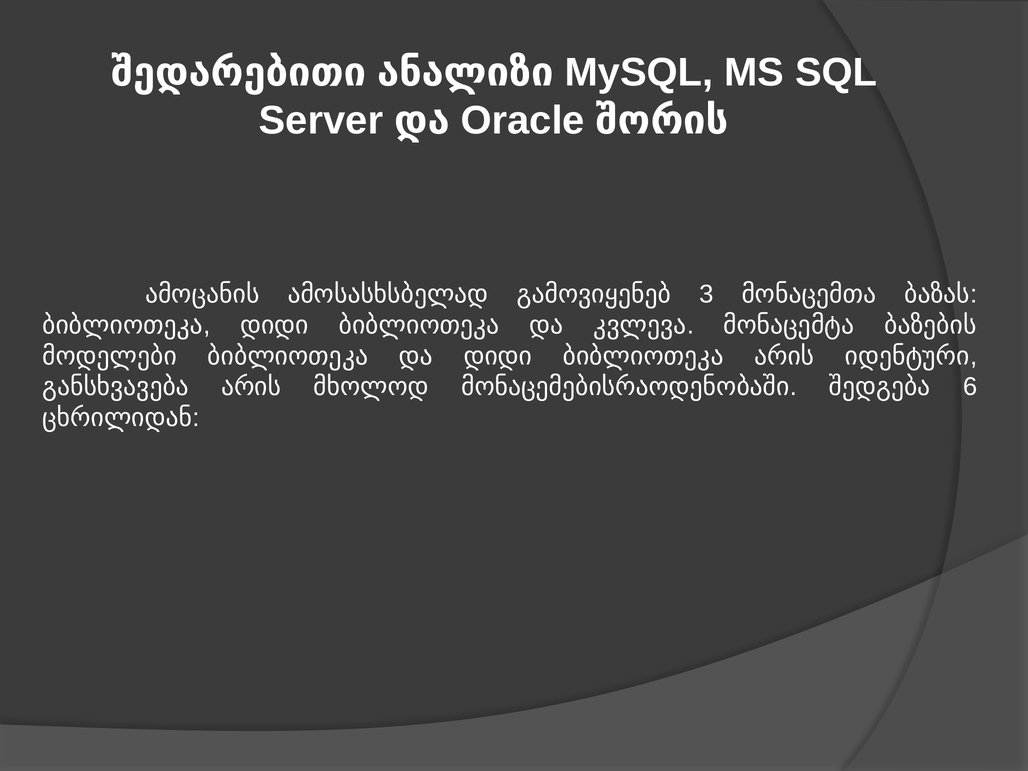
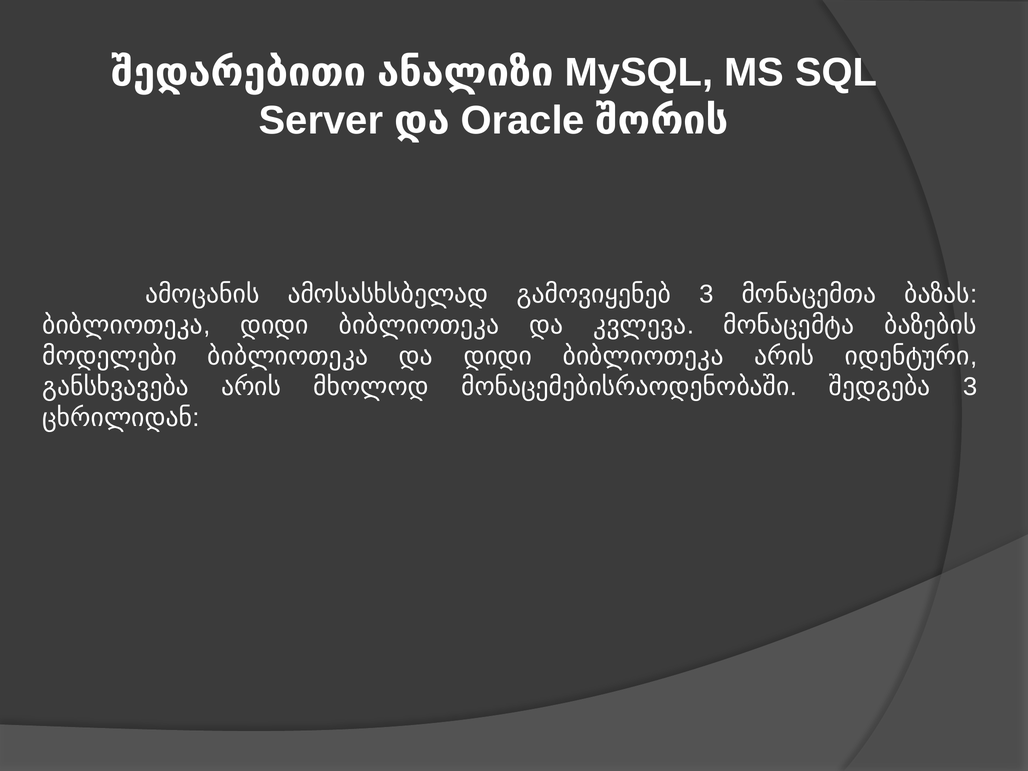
6: 6 -> 3 (970, 387)
